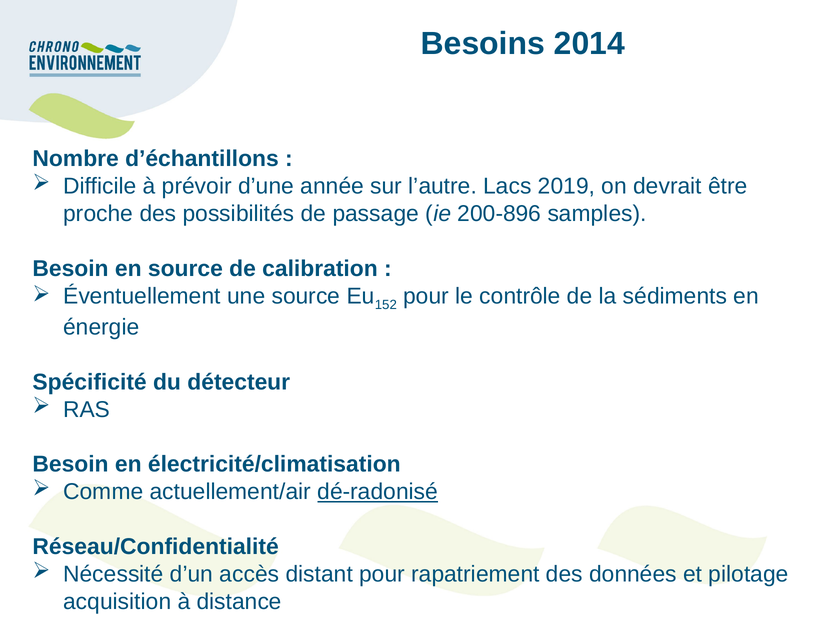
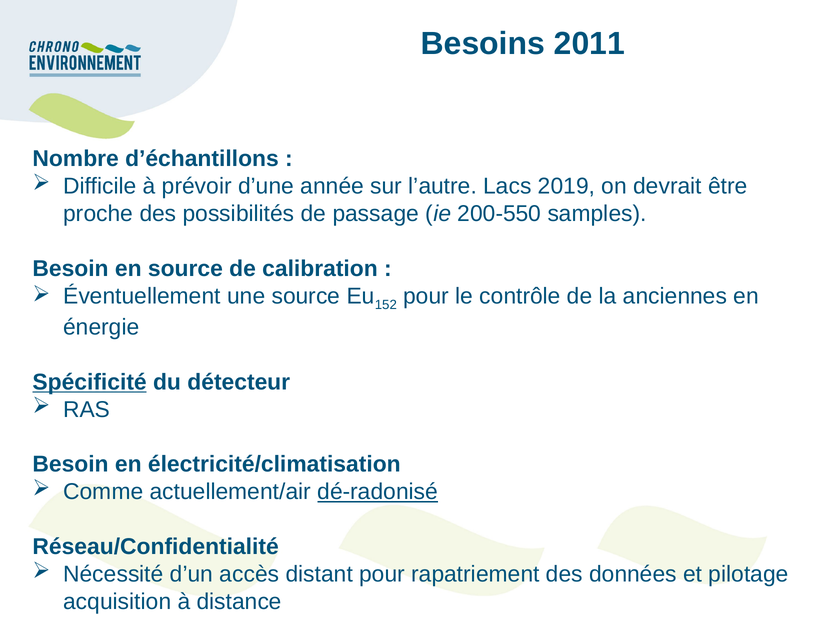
2014: 2014 -> 2011 (589, 44)
200-896: 200-896 -> 200-550 (499, 214)
sédiments: sédiments -> anciennes (675, 296)
Spécificité underline: none -> present (90, 382)
